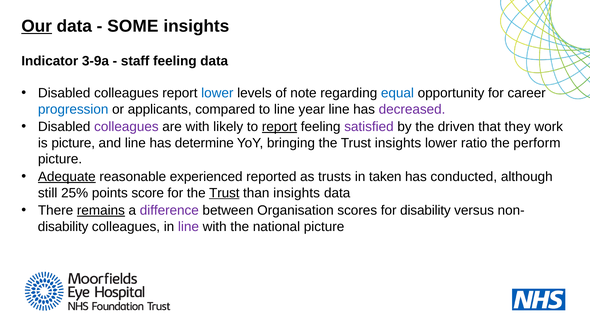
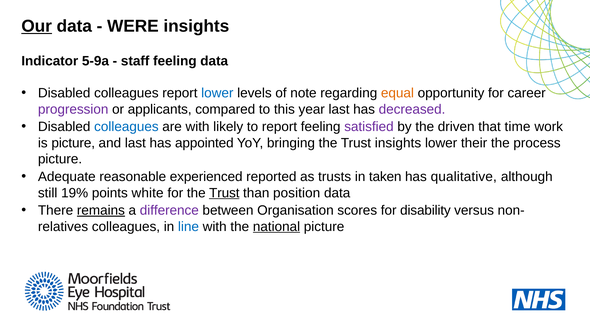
SOME: SOME -> WERE (133, 26)
3-9a: 3-9a -> 5-9a (95, 61)
equal colour: blue -> orange (397, 93)
progression colour: blue -> purple (73, 109)
to line: line -> this (284, 109)
year line: line -> last (339, 109)
colleagues colour: purple -> blue (126, 127)
report underline: present -> none (279, 127)
they: they -> time (518, 127)
and line: line -> last (135, 143)
determine: determine -> appointed (204, 143)
ratio: ratio -> their (474, 143)
perform: perform -> process (537, 143)
Adequate underline: present -> none (67, 177)
conducted: conducted -> qualitative (464, 177)
25%: 25% -> 19% (75, 193)
score: score -> white (148, 193)
than insights: insights -> position (297, 193)
disability: disability -> relatives (63, 226)
line colour: purple -> blue (188, 226)
national underline: none -> present (276, 226)
